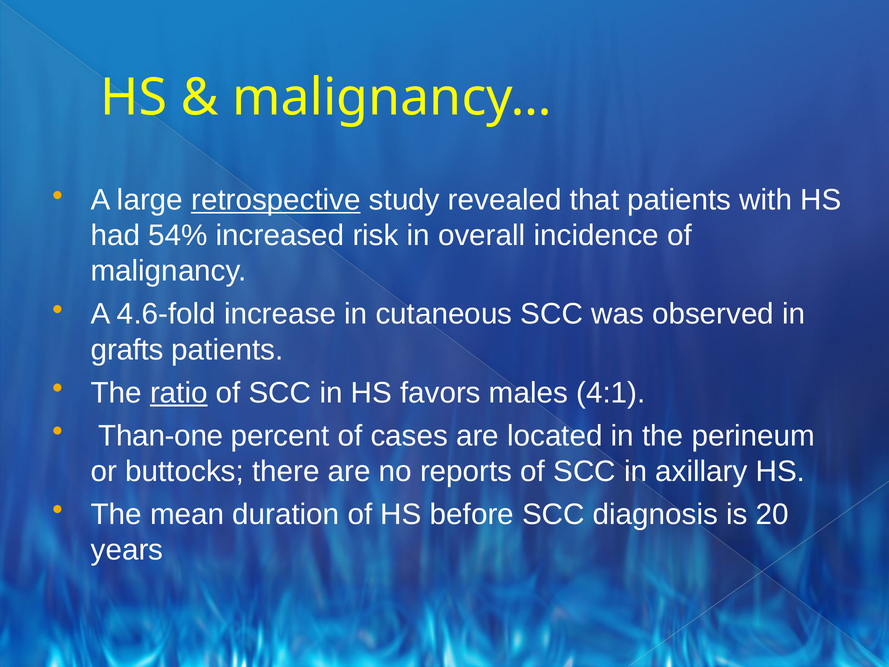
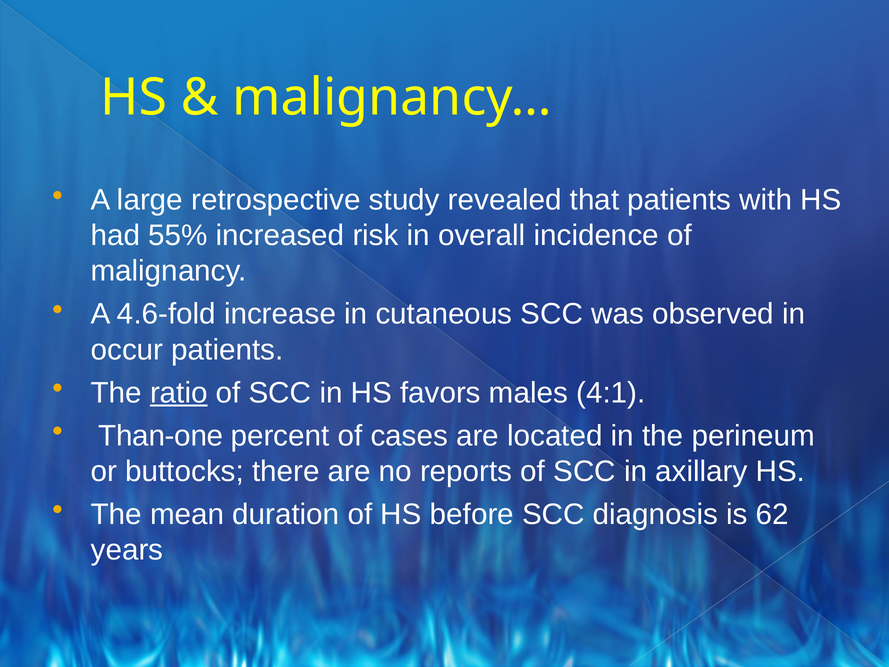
retrospective underline: present -> none (276, 200)
54%: 54% -> 55% (178, 235)
grafts: grafts -> occur (127, 350)
20: 20 -> 62 (772, 514)
